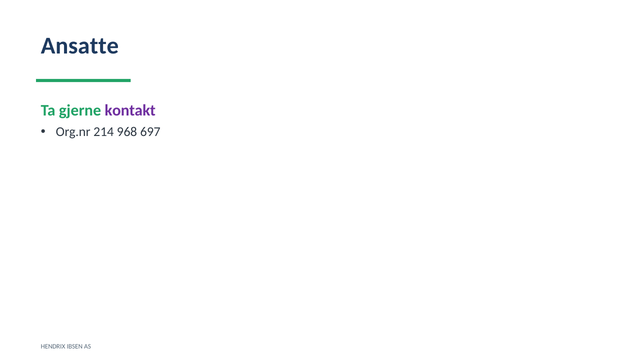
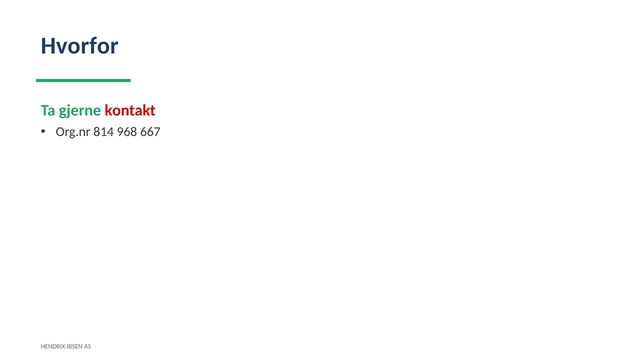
Ansatte: Ansatte -> Hvorfor (80, 46)
kontakt colour: purple -> red (130, 110)
214: 214 -> 814 (104, 132)
697: 697 -> 667 (150, 132)
